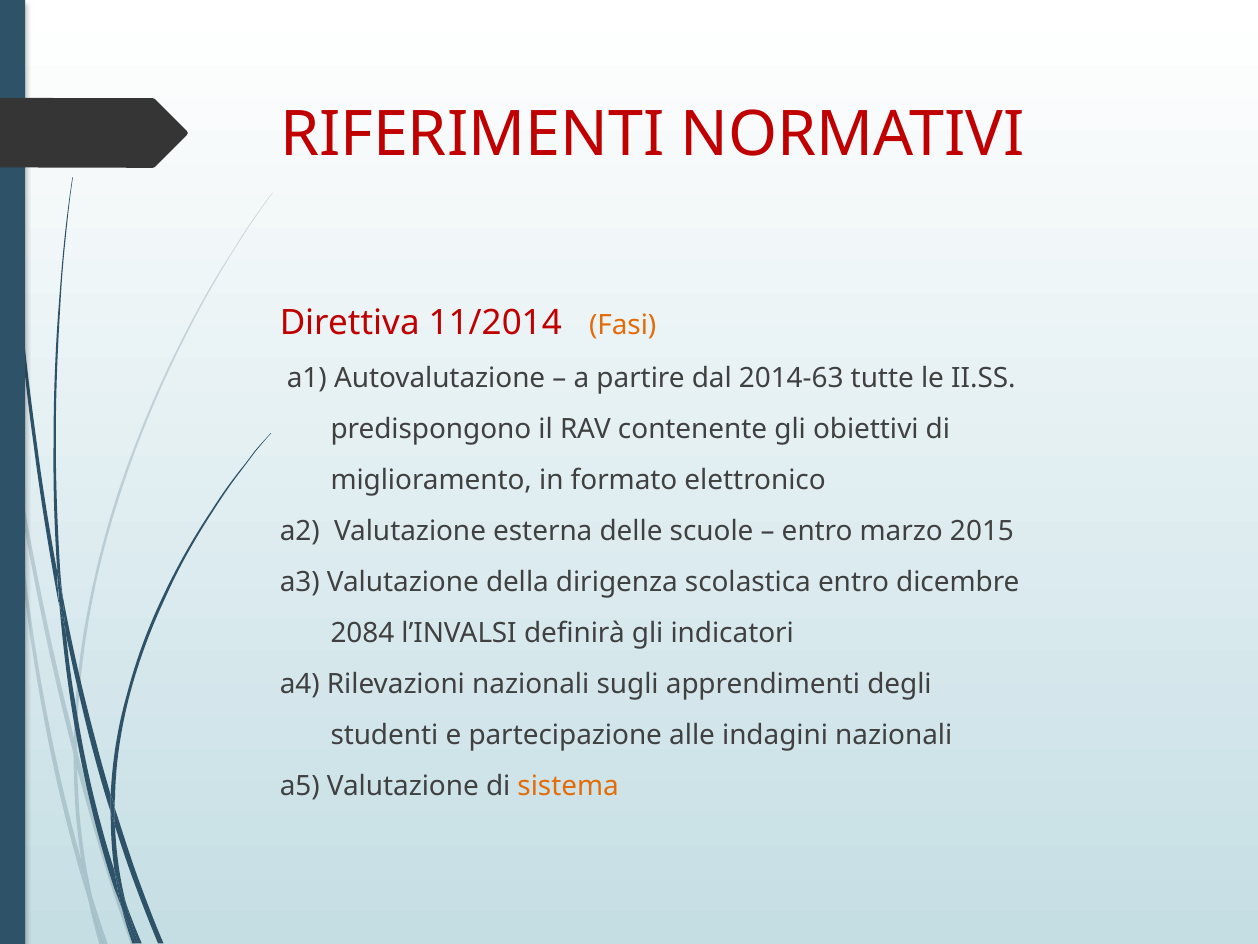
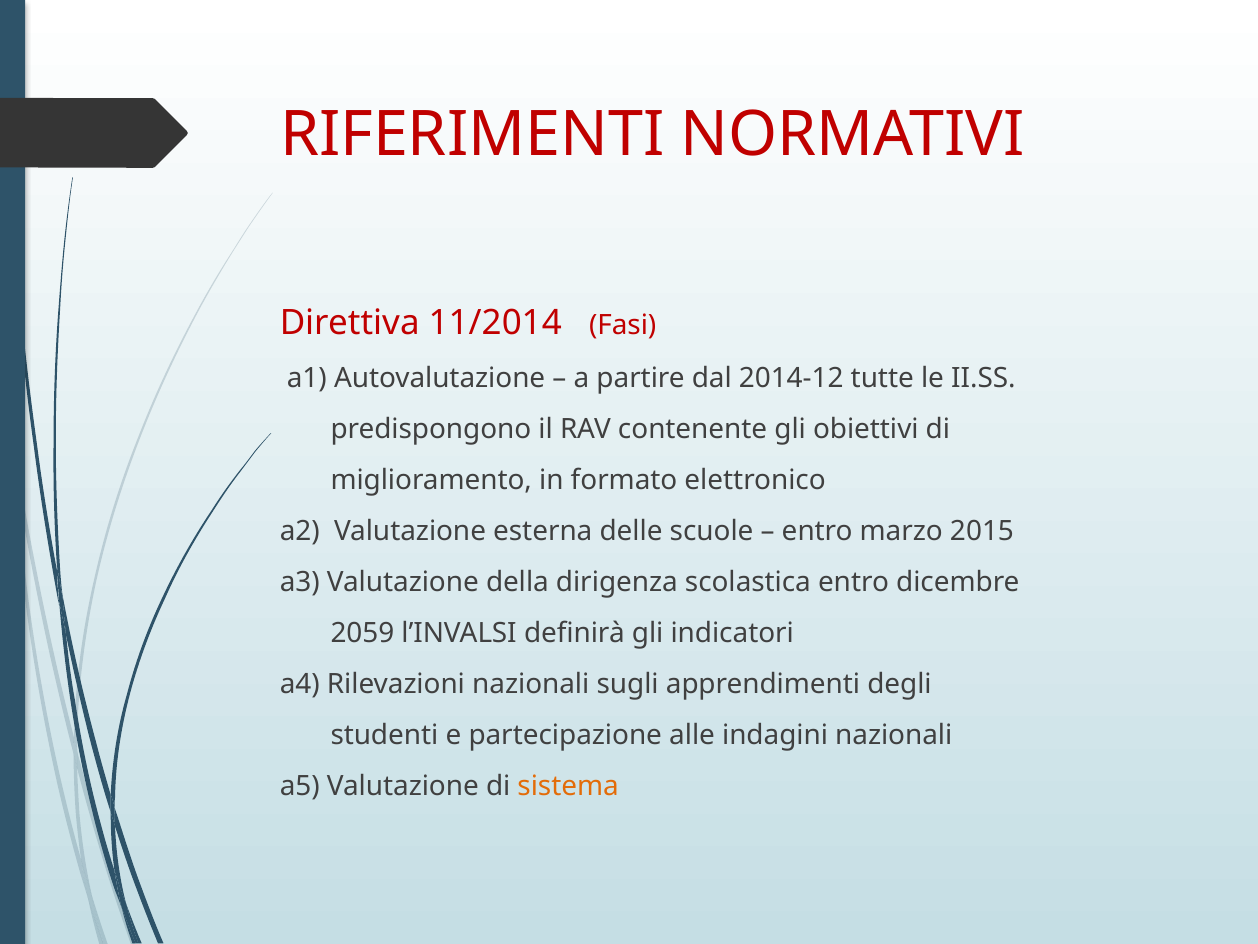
Fasi colour: orange -> red (623, 326)
2014-63: 2014-63 -> 2014-12 (791, 378)
2084: 2084 -> 2059 (362, 633)
